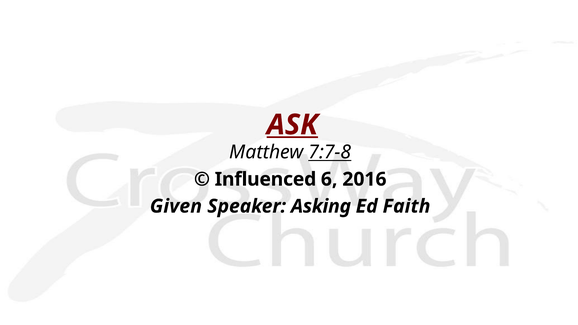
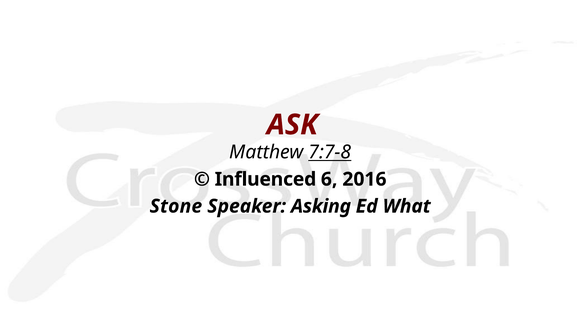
ASK underline: present -> none (292, 125)
Given: Given -> Stone (176, 206)
Faith: Faith -> What (407, 206)
